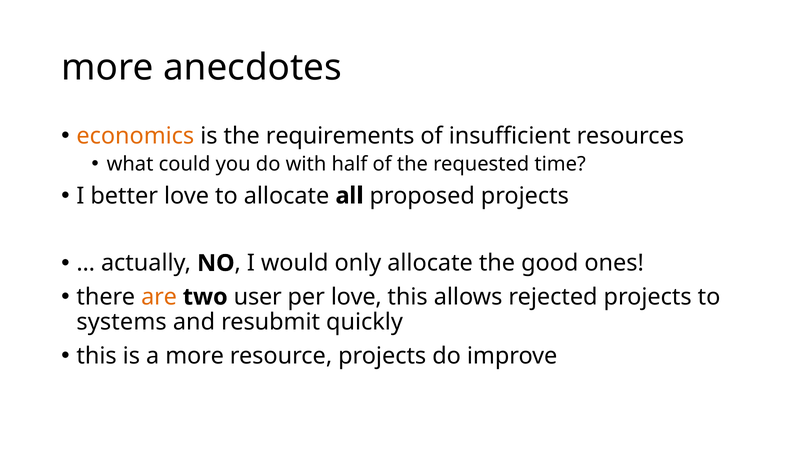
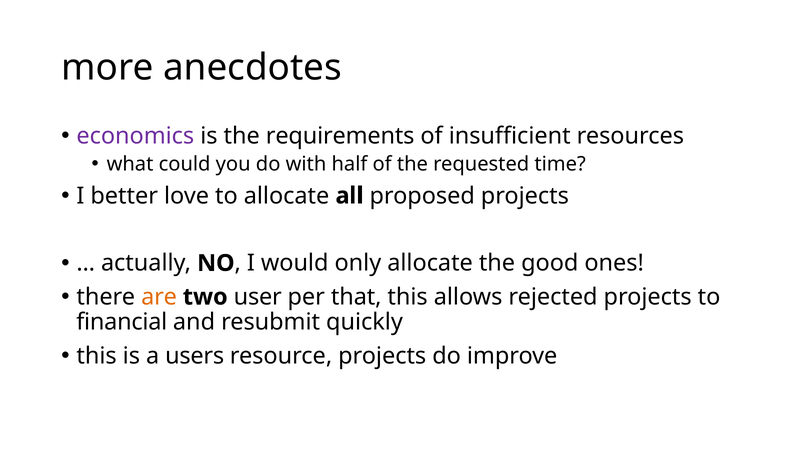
economics colour: orange -> purple (135, 136)
per love: love -> that (356, 297)
systems: systems -> financial (122, 322)
a more: more -> users (195, 356)
